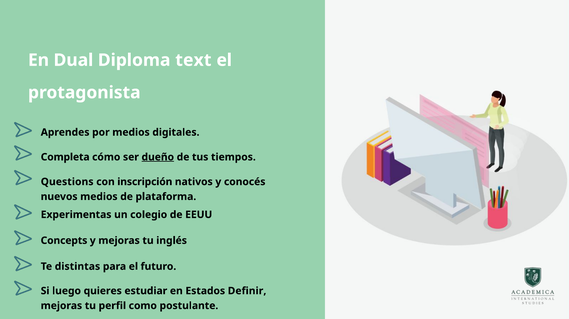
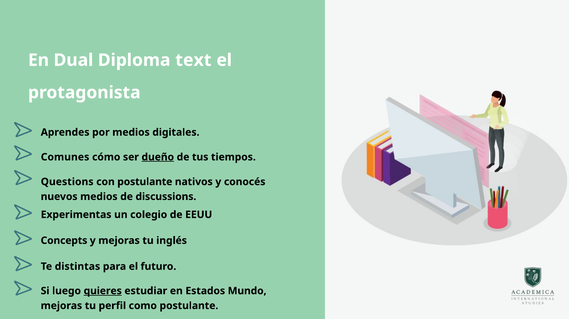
Completa: Completa -> Comunes (65, 157)
con inscripción: inscripción -> postulante (145, 182)
plataforma: plataforma -> discussions (166, 197)
quieres underline: none -> present (103, 291)
Deﬁnir: Deﬁnir -> Mundo (247, 291)
